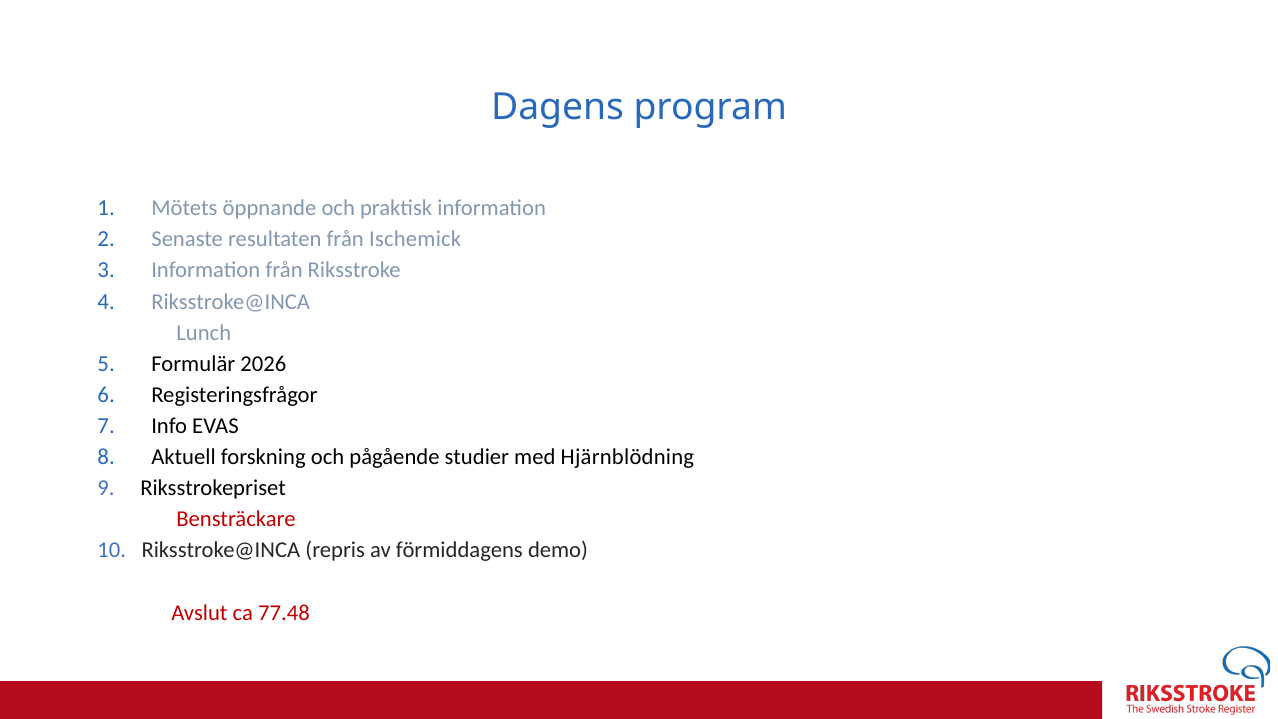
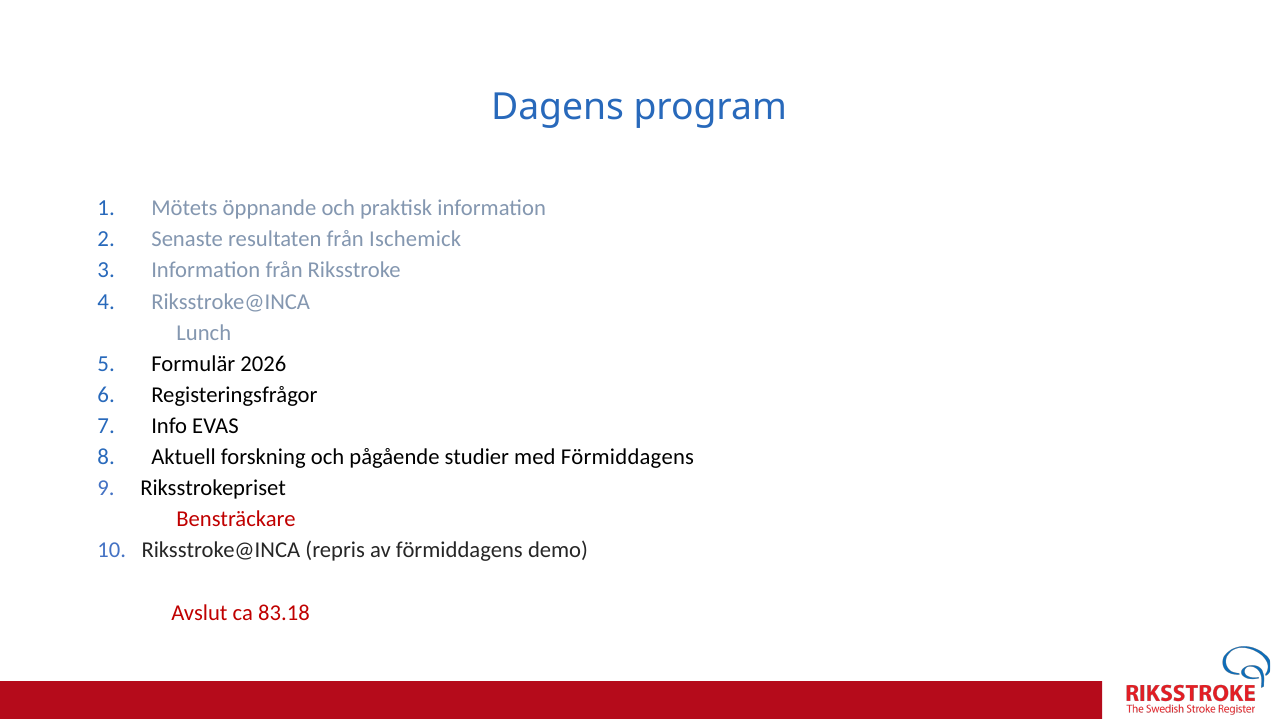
med Hjärnblödning: Hjärnblödning -> Förmiddagens (627, 457)
77.48: 77.48 -> 83.18 (284, 612)
